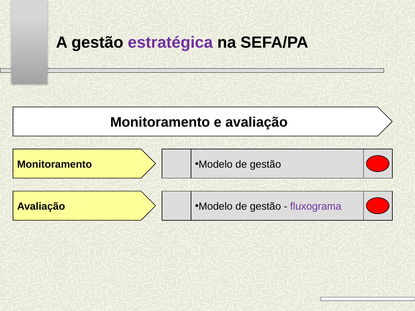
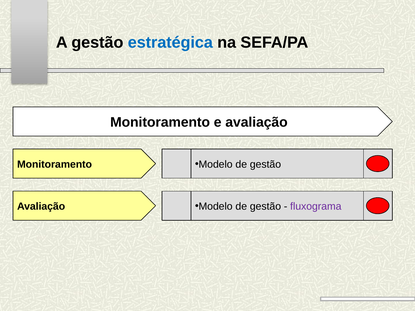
estratégica colour: purple -> blue (170, 43)
